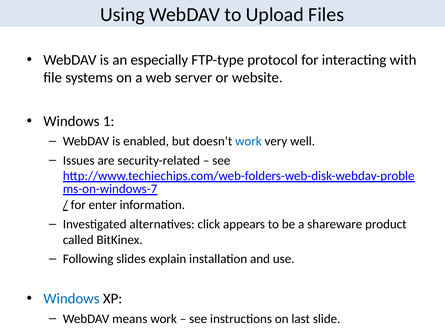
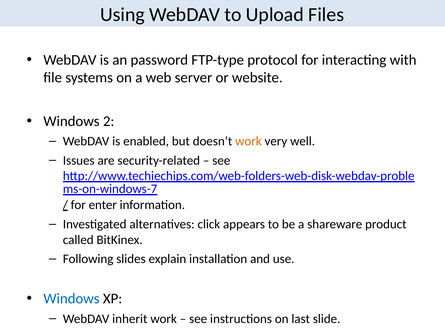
especially: especially -> password (159, 60)
1: 1 -> 2 (109, 121)
work colour: blue -> orange (248, 141)
means: means -> inherit (130, 319)
